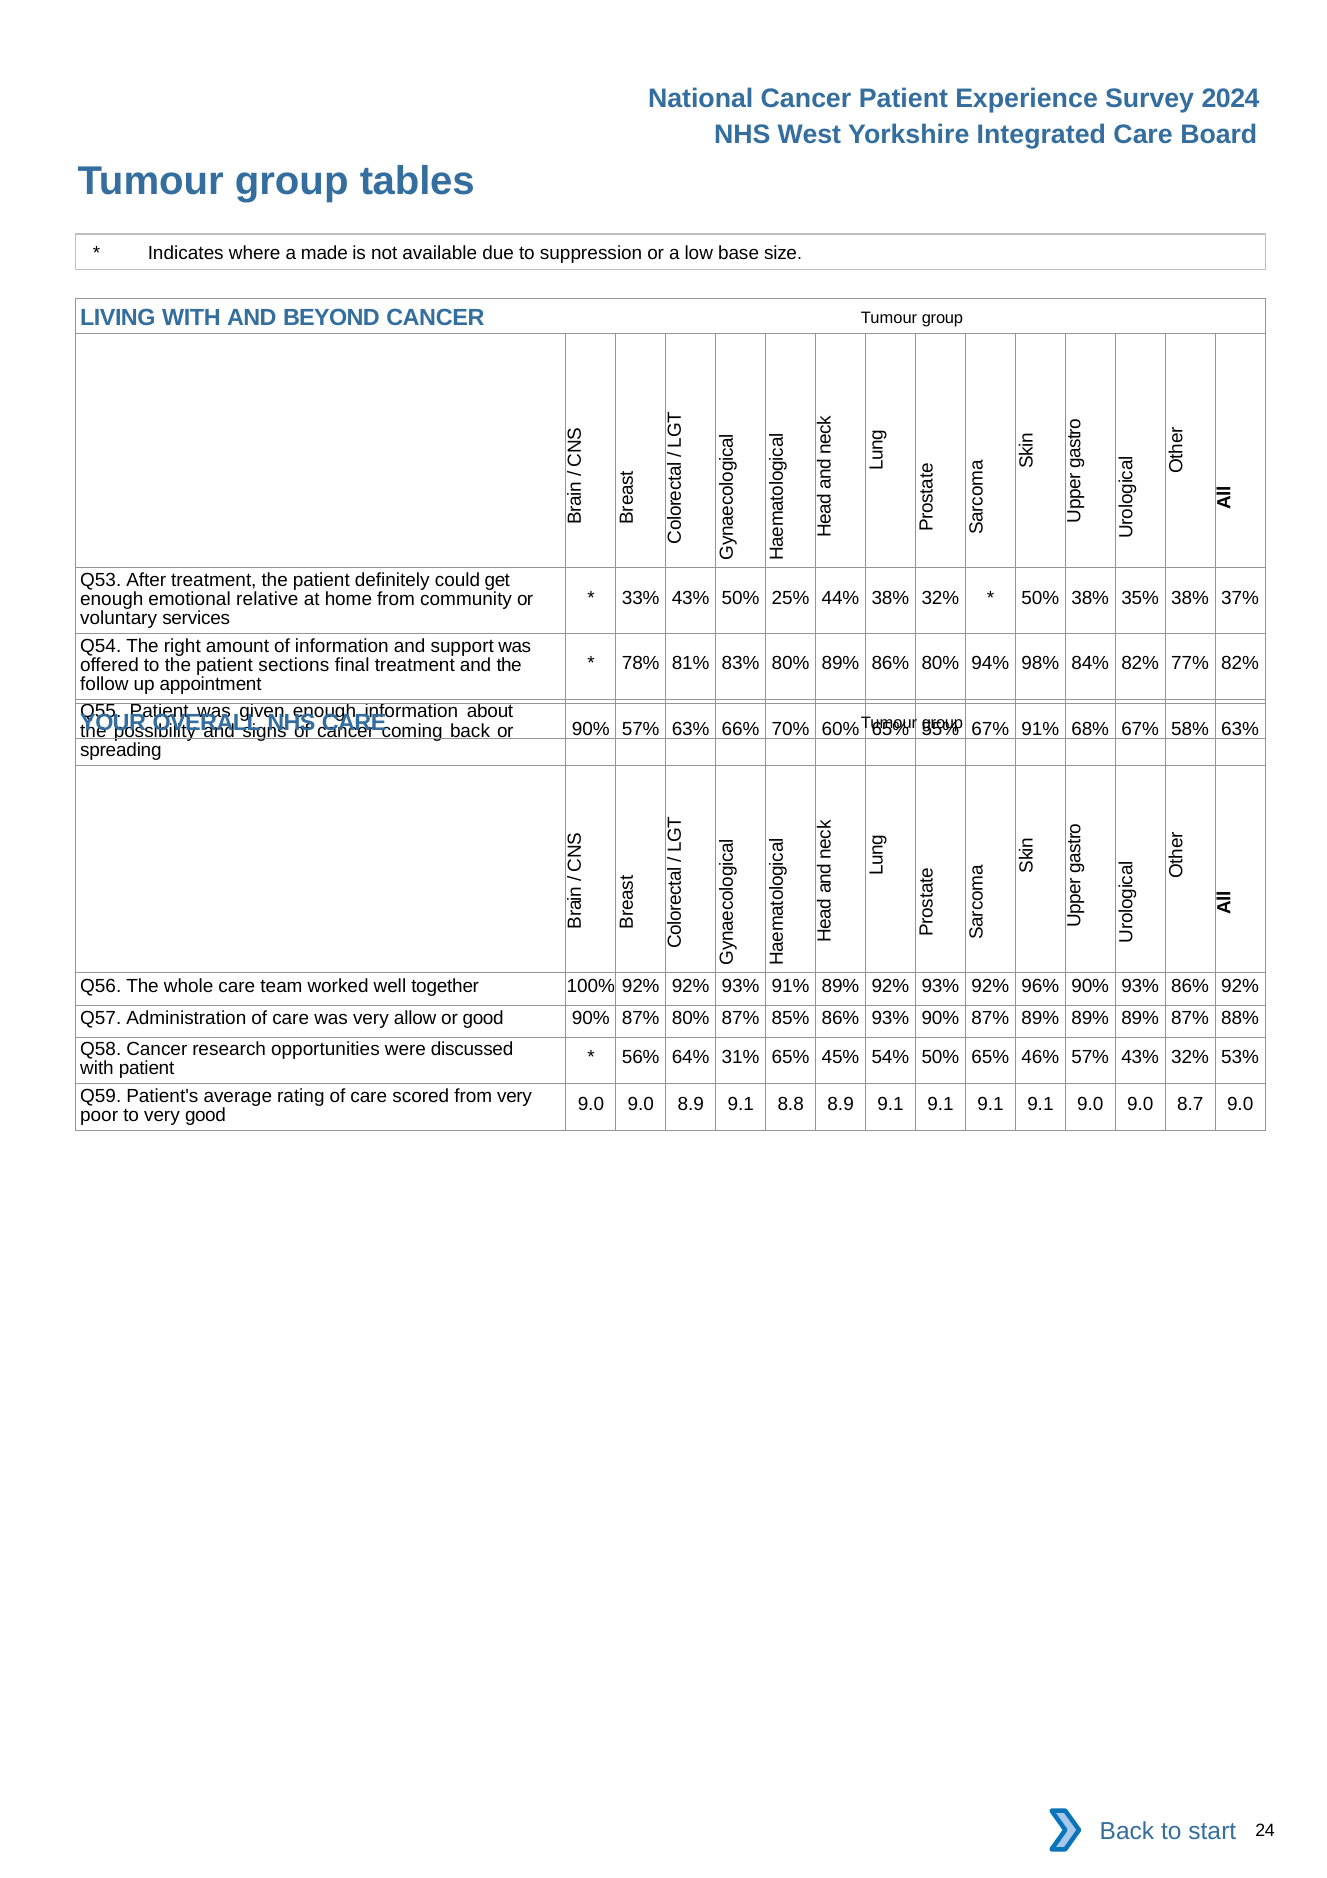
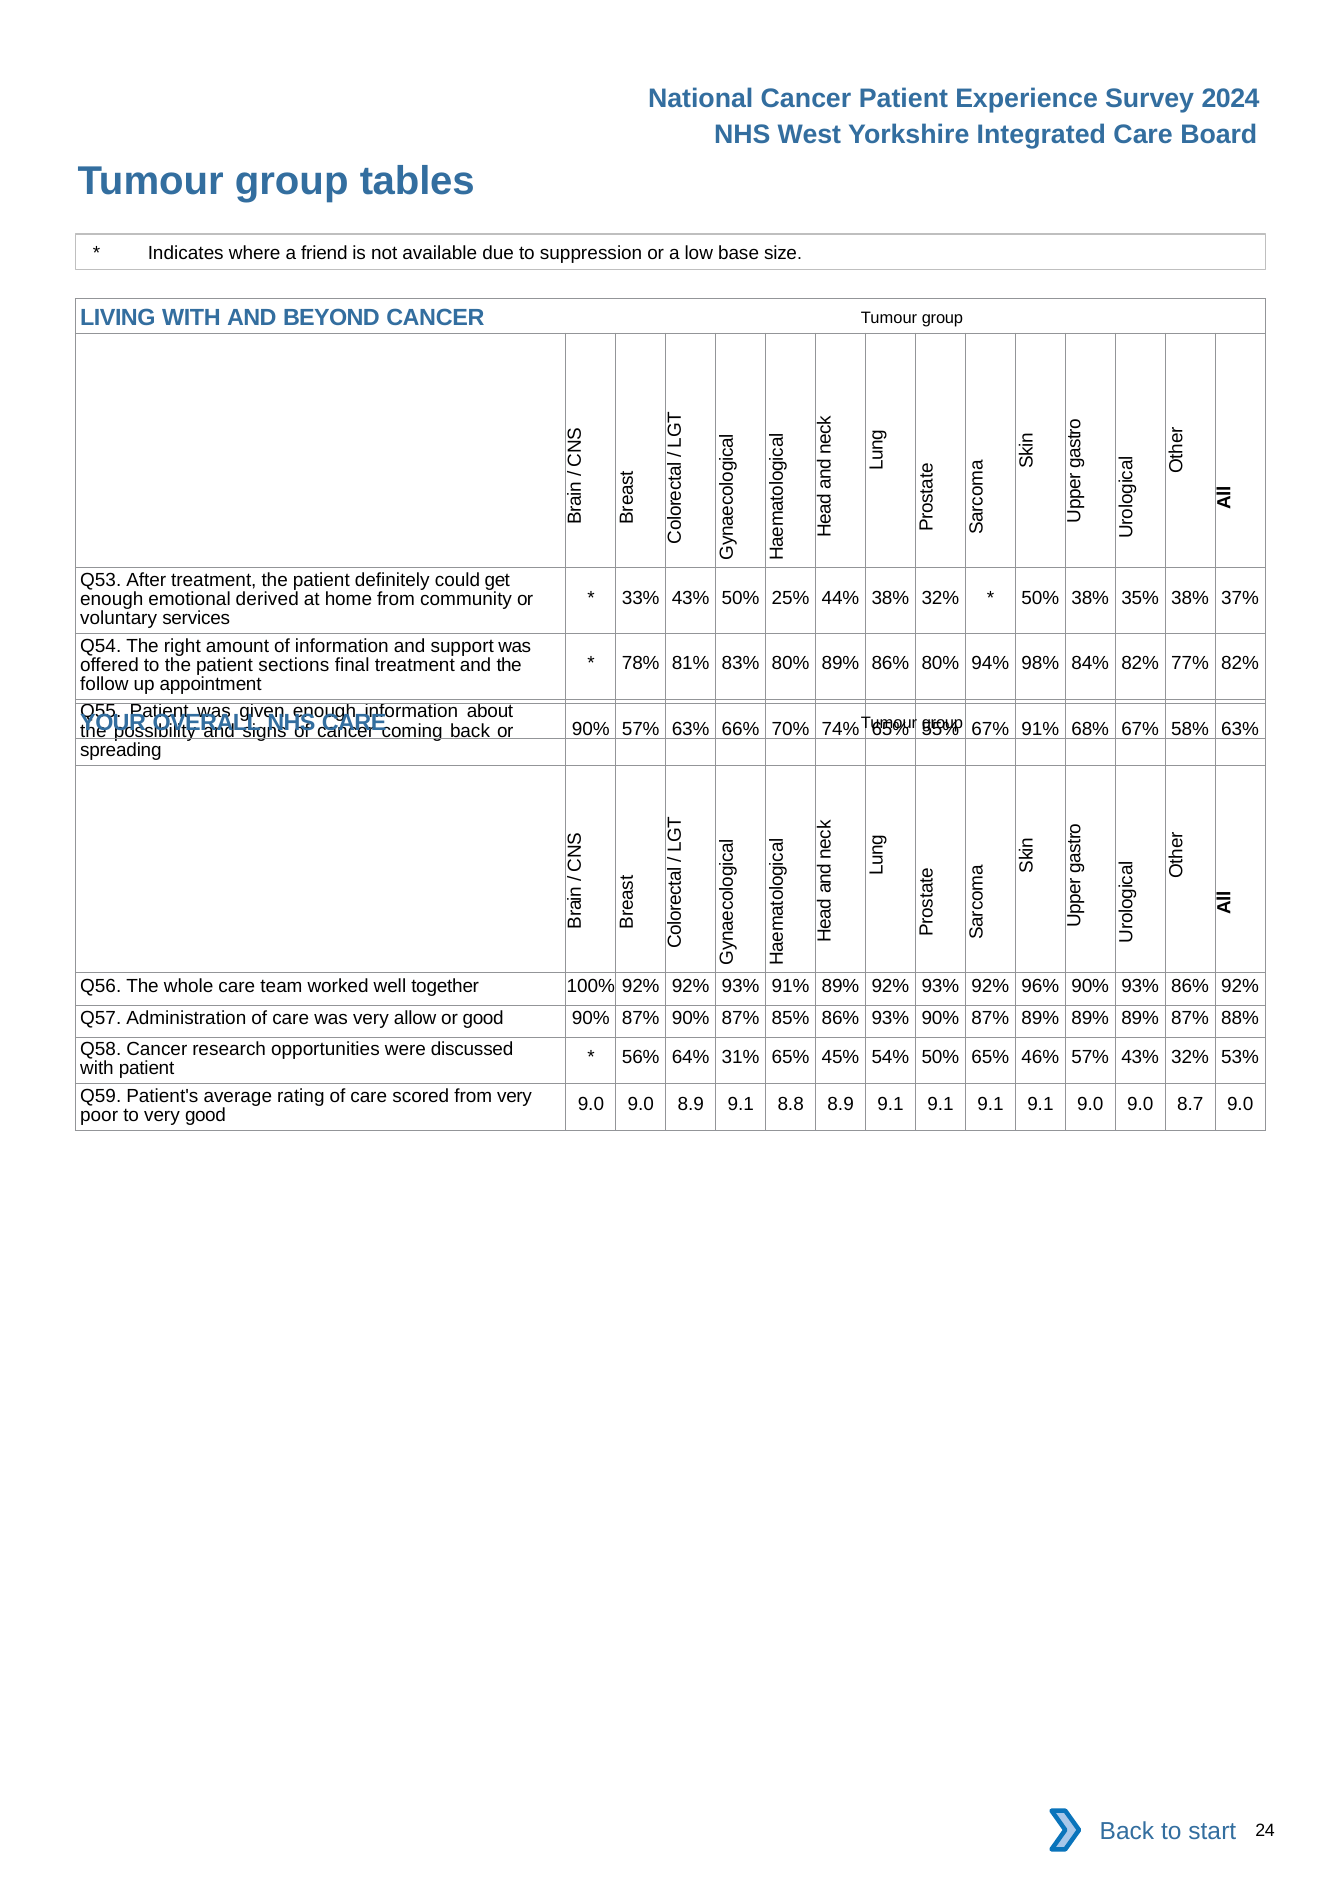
made: made -> friend (324, 253)
relative: relative -> derived (267, 599)
60%: 60% -> 74% (841, 729)
87% 80%: 80% -> 90% (691, 1018)
